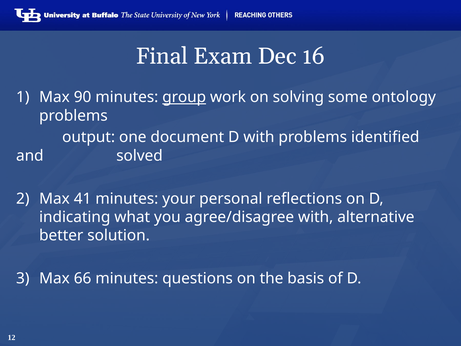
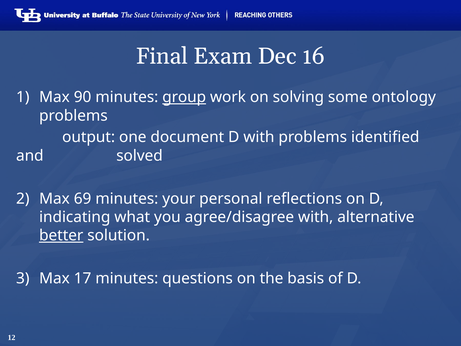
41: 41 -> 69 (83, 198)
better underline: none -> present (61, 235)
66: 66 -> 17 (83, 278)
